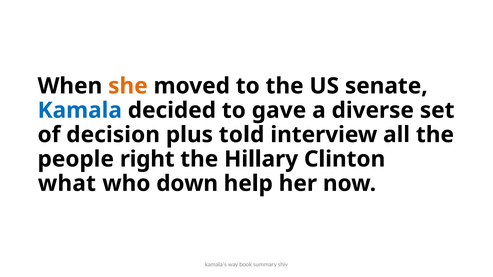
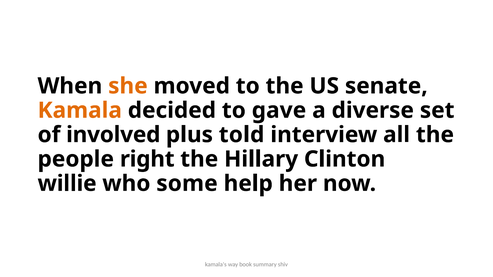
Kamala colour: blue -> orange (80, 110)
decision: decision -> involved (113, 135)
what: what -> willie (67, 184)
down: down -> some (187, 184)
